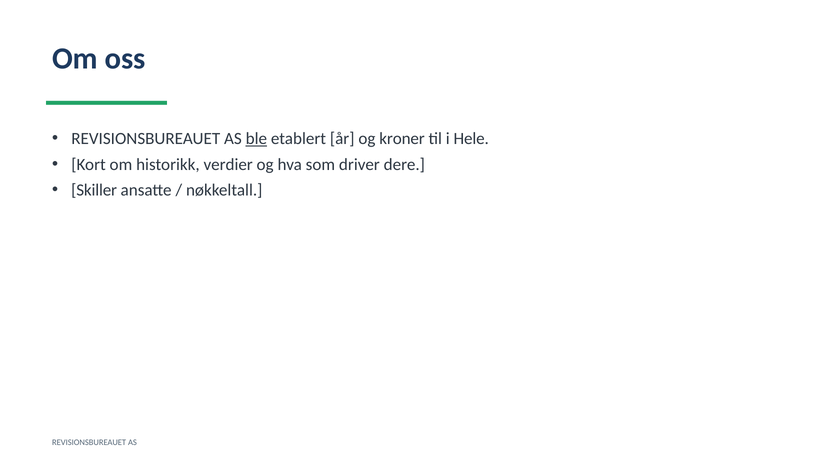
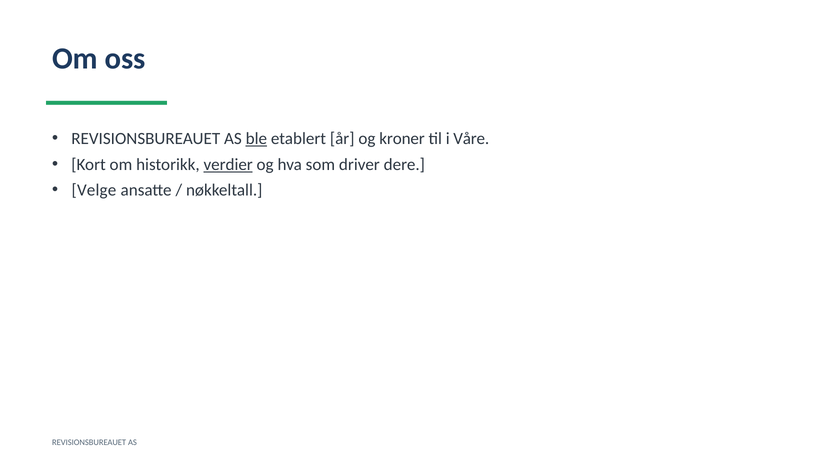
Hele: Hele -> Våre (471, 139)
verdier underline: none -> present (228, 164)
Skiller: Skiller -> Velge (94, 190)
